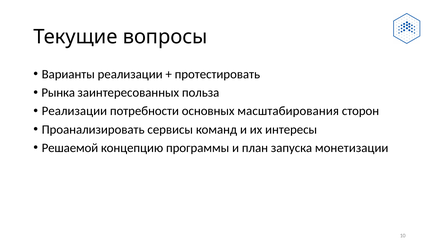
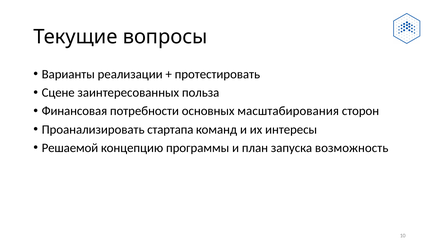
Рынка: Рынка -> Сцене (58, 93)
Реализации: Реализации -> Финансовая (74, 111)
сервисы: сервисы -> стартапа (170, 129)
монетизации: монетизации -> возможность (352, 148)
